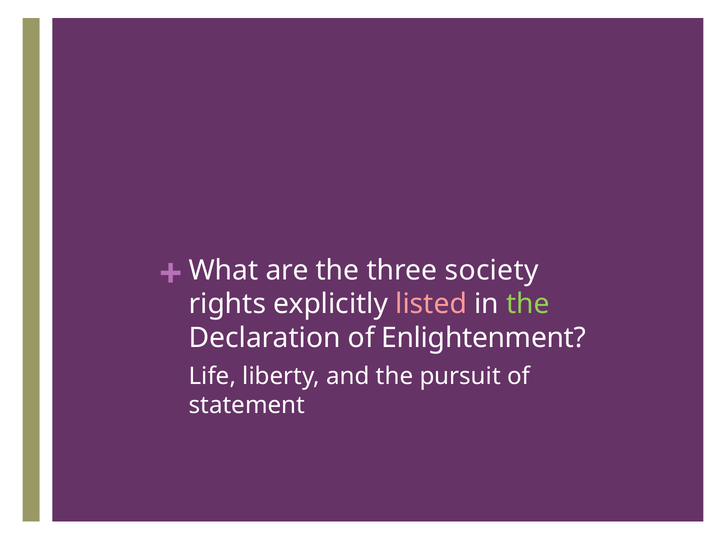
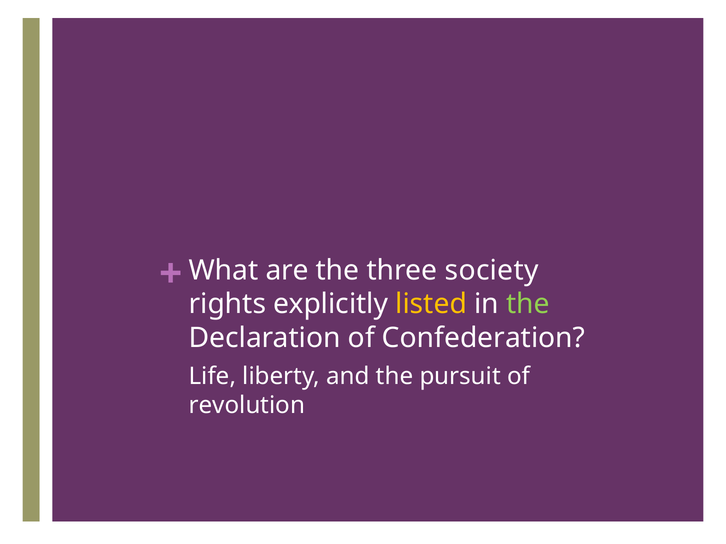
listed colour: pink -> yellow (431, 304)
Enlightenment: Enlightenment -> Confederation (484, 338)
statement: statement -> revolution (247, 406)
